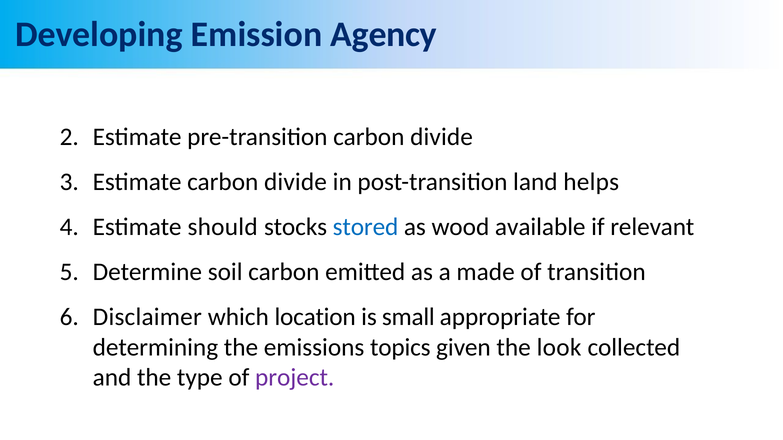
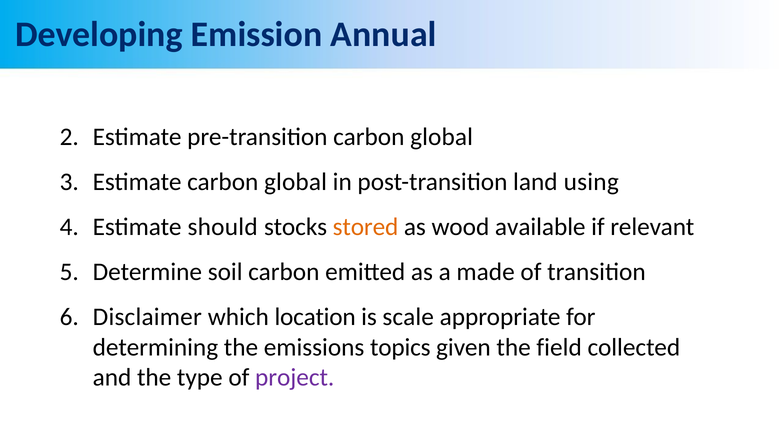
Agency: Agency -> Annual (383, 34)
pre-transition carbon divide: divide -> global (442, 137)
Estimate carbon divide: divide -> global (295, 182)
helps: helps -> using (591, 182)
stored colour: blue -> orange (366, 227)
small: small -> scale (408, 317)
look: look -> field (559, 348)
